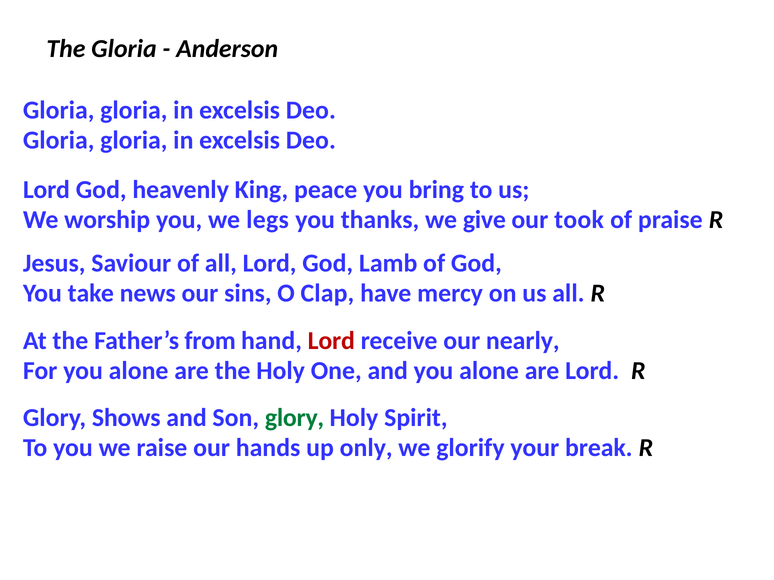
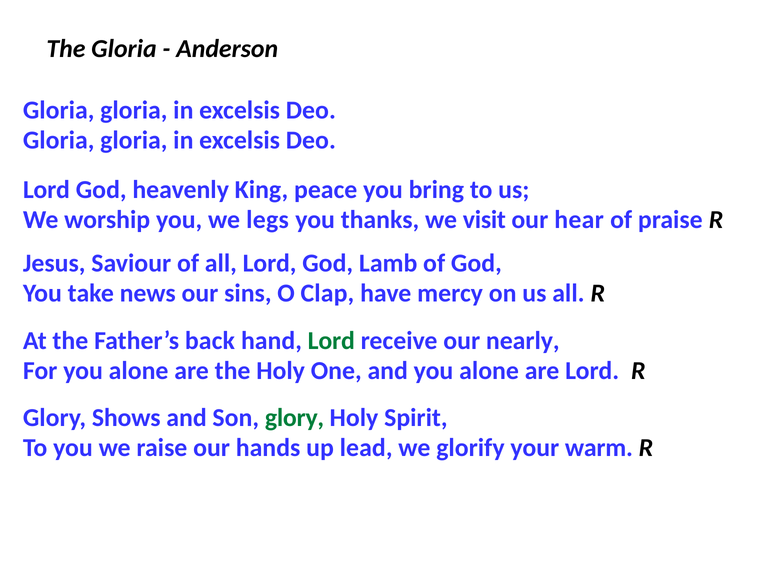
give: give -> visit (484, 220)
took: took -> hear (579, 220)
from: from -> back (210, 341)
Lord colour: red -> green (331, 341)
only: only -> lead (366, 448)
break: break -> warm (599, 448)
